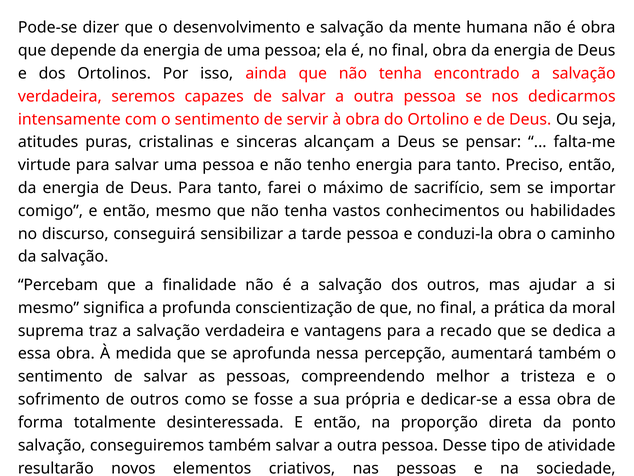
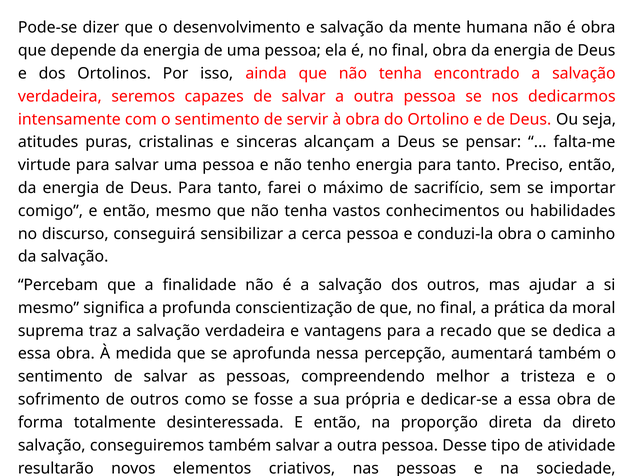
tarde: tarde -> cerca (322, 234)
ponto: ponto -> direto (594, 422)
